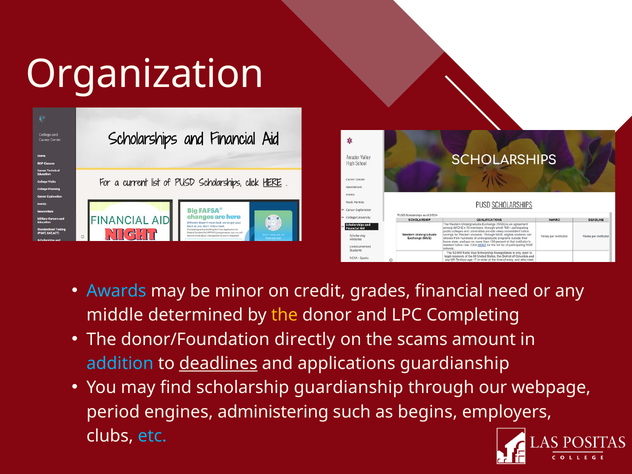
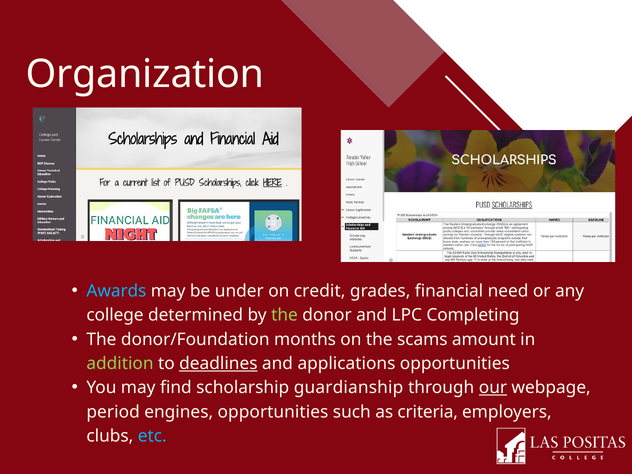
minor: minor -> under (239, 291)
middle: middle -> college (115, 315)
the colour: yellow -> light green (284, 315)
directly: directly -> months (305, 339)
addition colour: light blue -> light green (120, 364)
applications guardianship: guardianship -> opportunities (455, 364)
our underline: none -> present (493, 388)
engines administering: administering -> opportunities (273, 412)
begins: begins -> criteria (428, 412)
